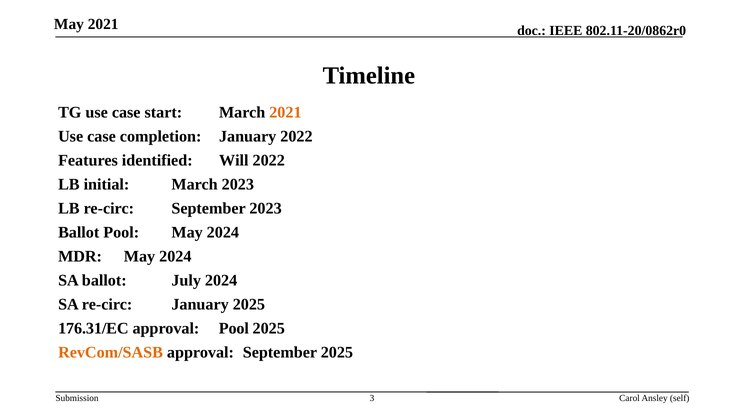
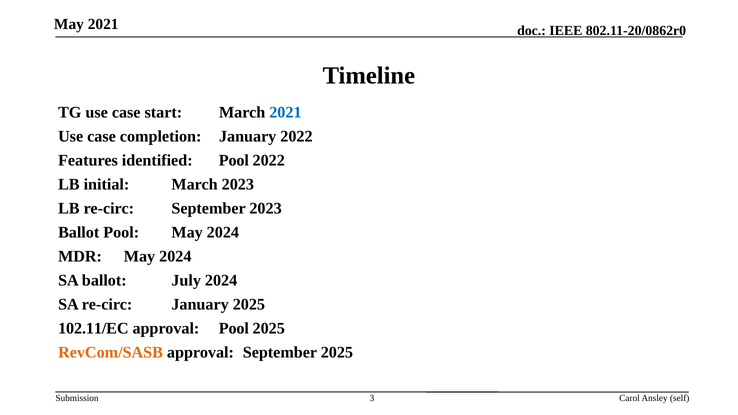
2021 colour: orange -> blue (285, 112)
identified Will: Will -> Pool (234, 160)
176.31/EC: 176.31/EC -> 102.11/EC (93, 328)
